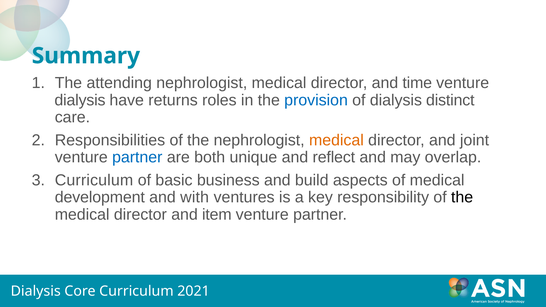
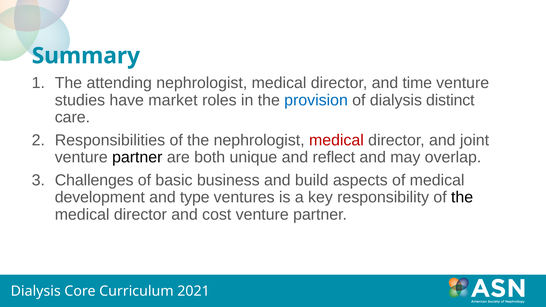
dialysis: dialysis -> studies (80, 100)
returns: returns -> market (173, 100)
medical colour: orange -> red (336, 140)
partner colour: blue -> black (137, 157)
Curriculum: Curriculum -> Challenges (94, 180)
with: with -> type (195, 197)
item: item -> cost (217, 215)
